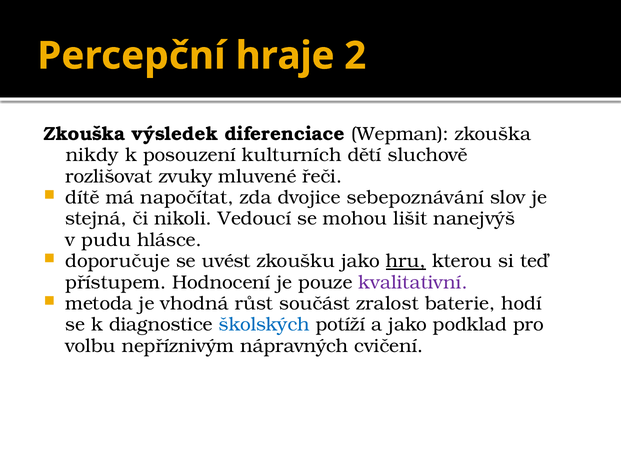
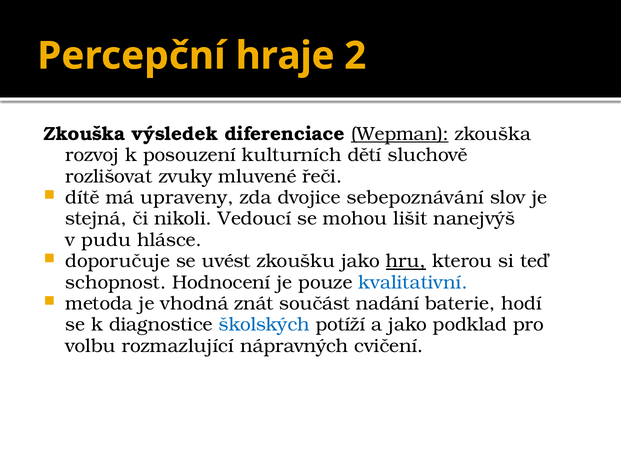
Wepman underline: none -> present (400, 134)
nikdy: nikdy -> rozvoj (92, 155)
napočítat: napočítat -> upraveny (187, 197)
přístupem: přístupem -> schopnost (116, 282)
kvalitativní colour: purple -> blue (413, 282)
růst: růst -> znát (254, 303)
zralost: zralost -> nadání (388, 303)
nepříznivým: nepříznivým -> rozmazlující (178, 346)
